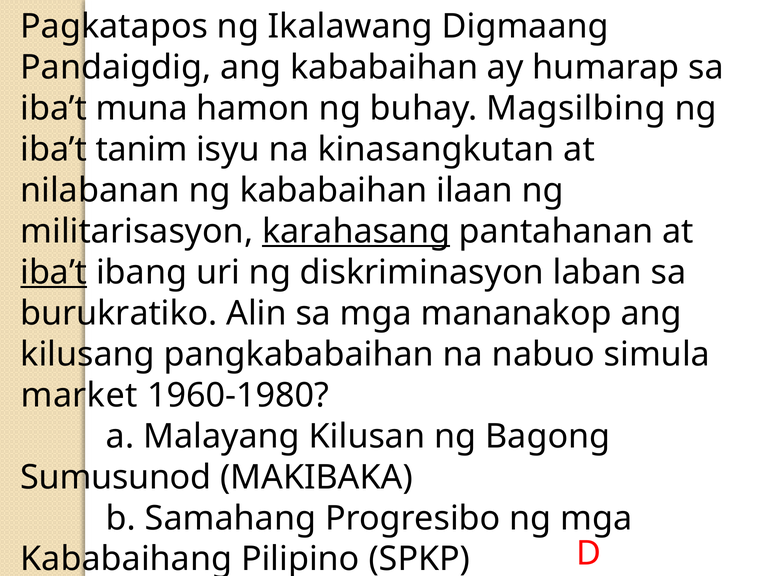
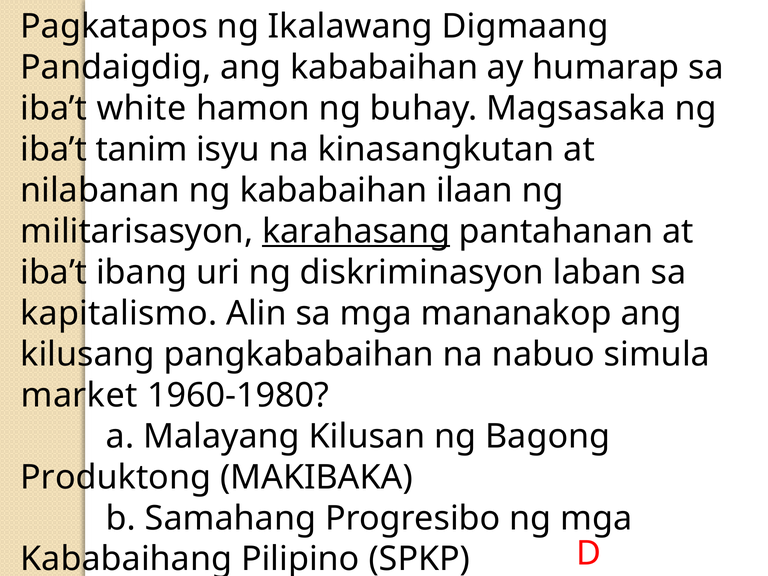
muna: muna -> white (141, 109)
Magsilbing: Magsilbing -> Magsasaka (576, 109)
iba’t underline: present -> none (54, 272)
burukratiko: burukratiko -> kapitalismo (119, 313)
Sumusunod: Sumusunod -> Produktong (116, 477)
